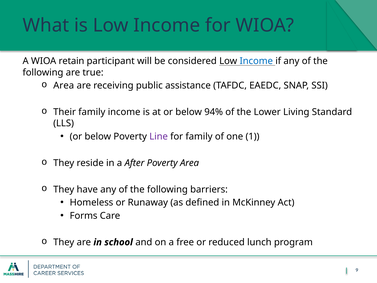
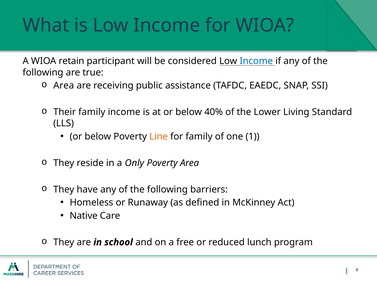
94%: 94% -> 40% (214, 112)
Line colour: purple -> orange (159, 136)
After: After -> Only (134, 163)
Forms: Forms -> Native (84, 216)
